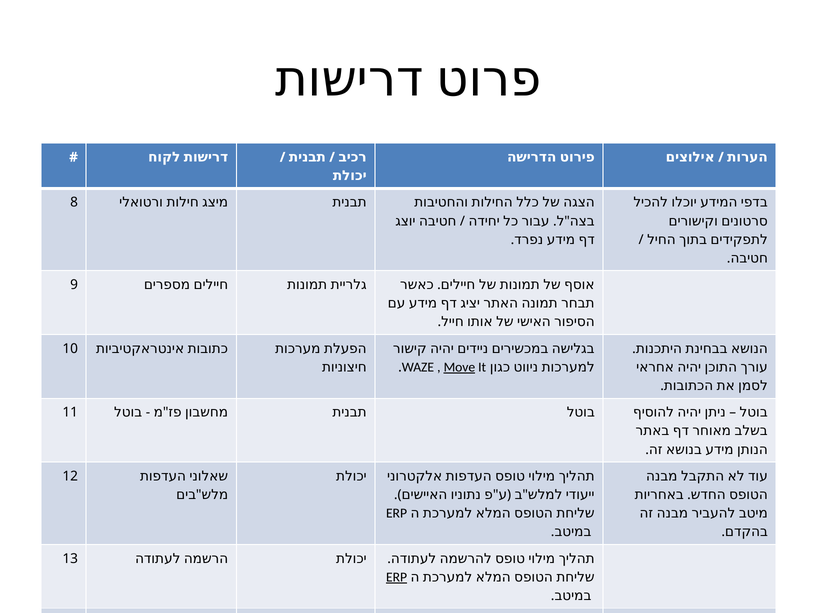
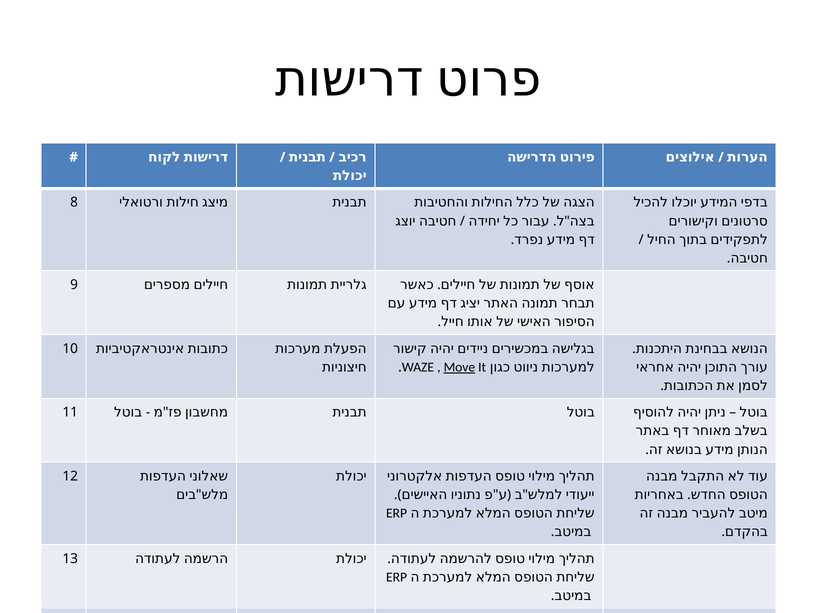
ERP underline: present -> none (397, 577)
